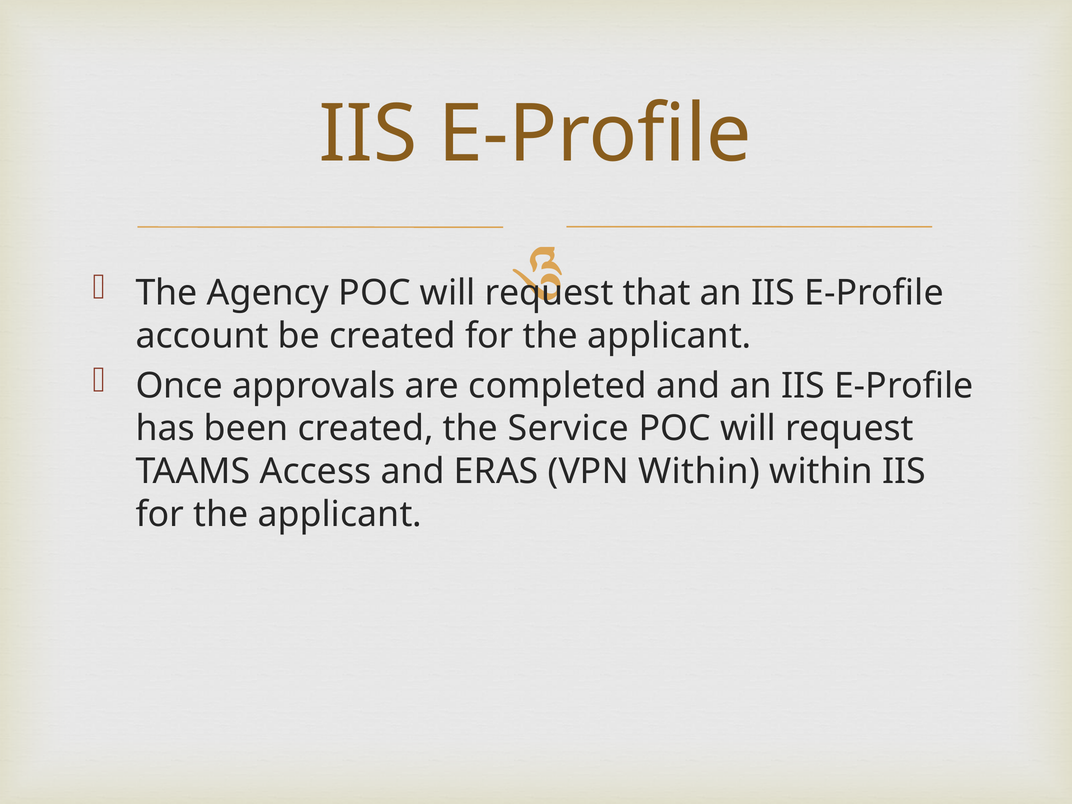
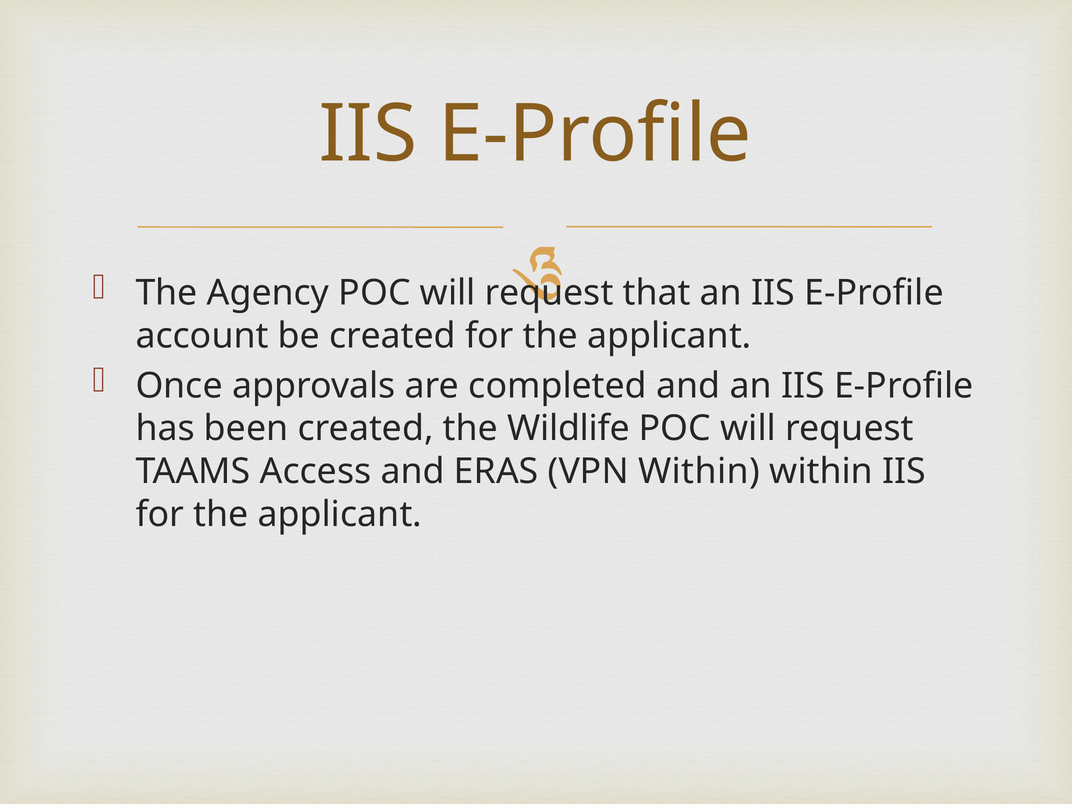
Service: Service -> Wildlife (569, 429)
